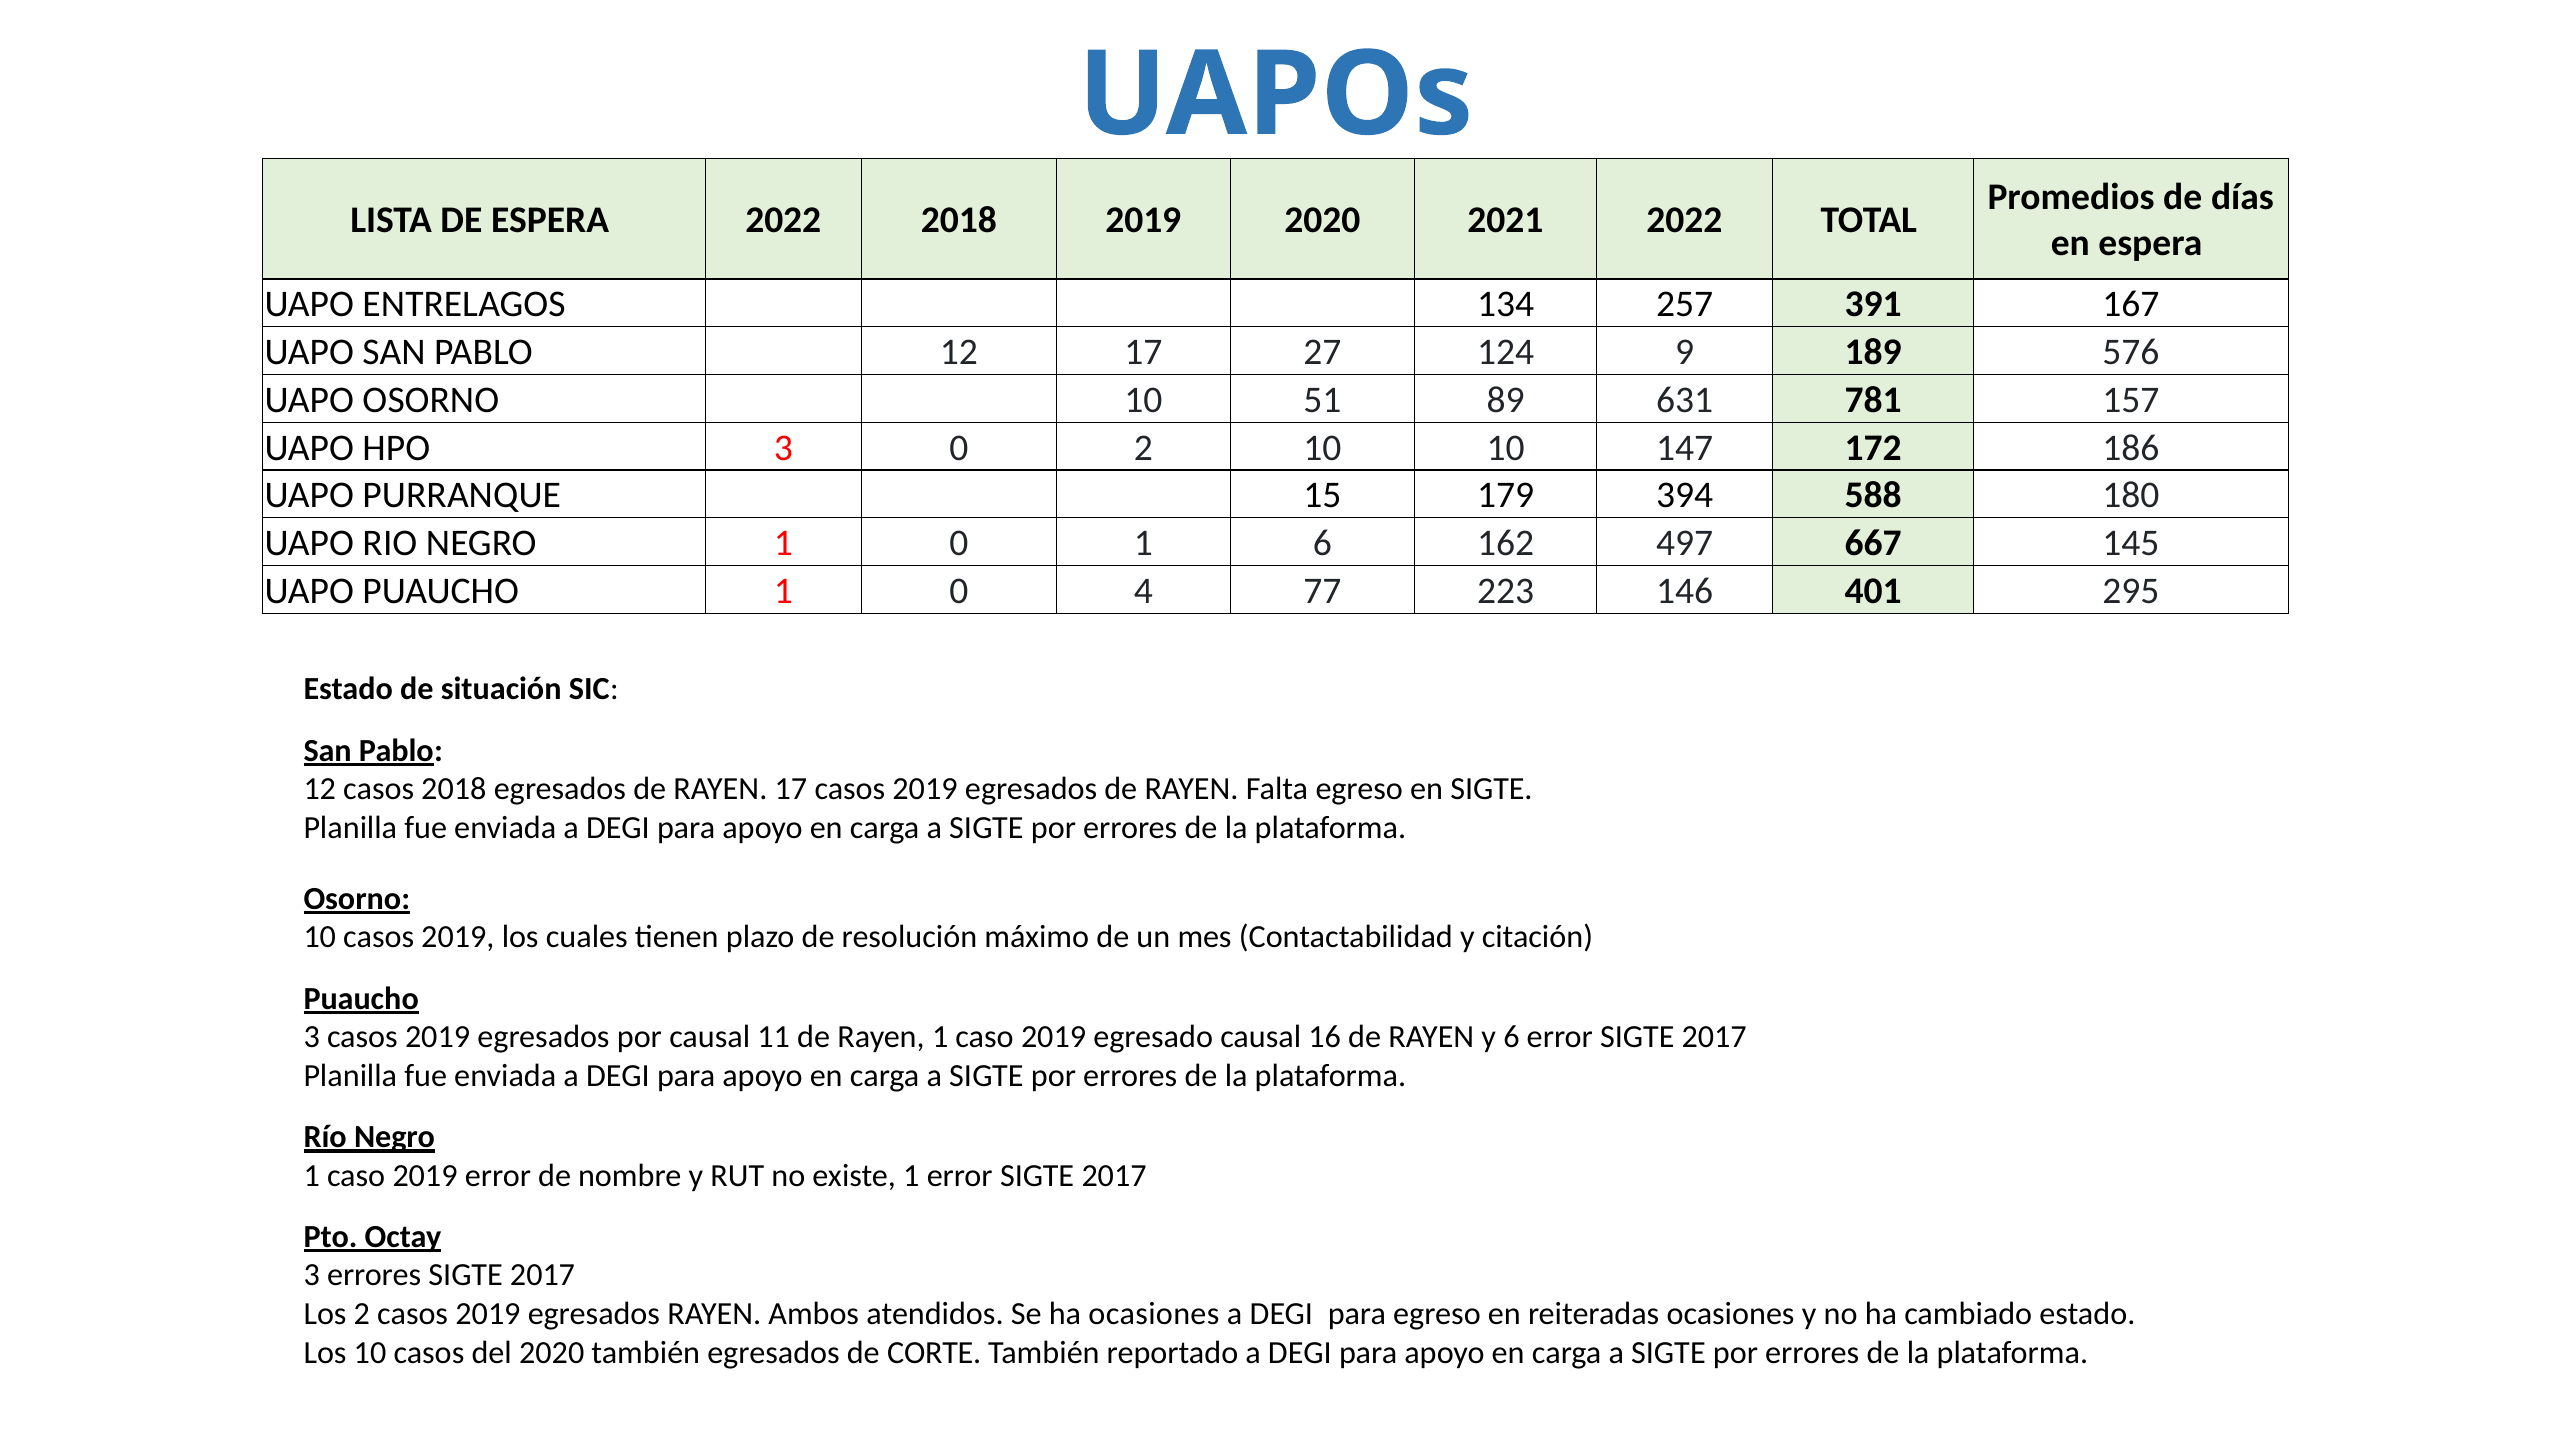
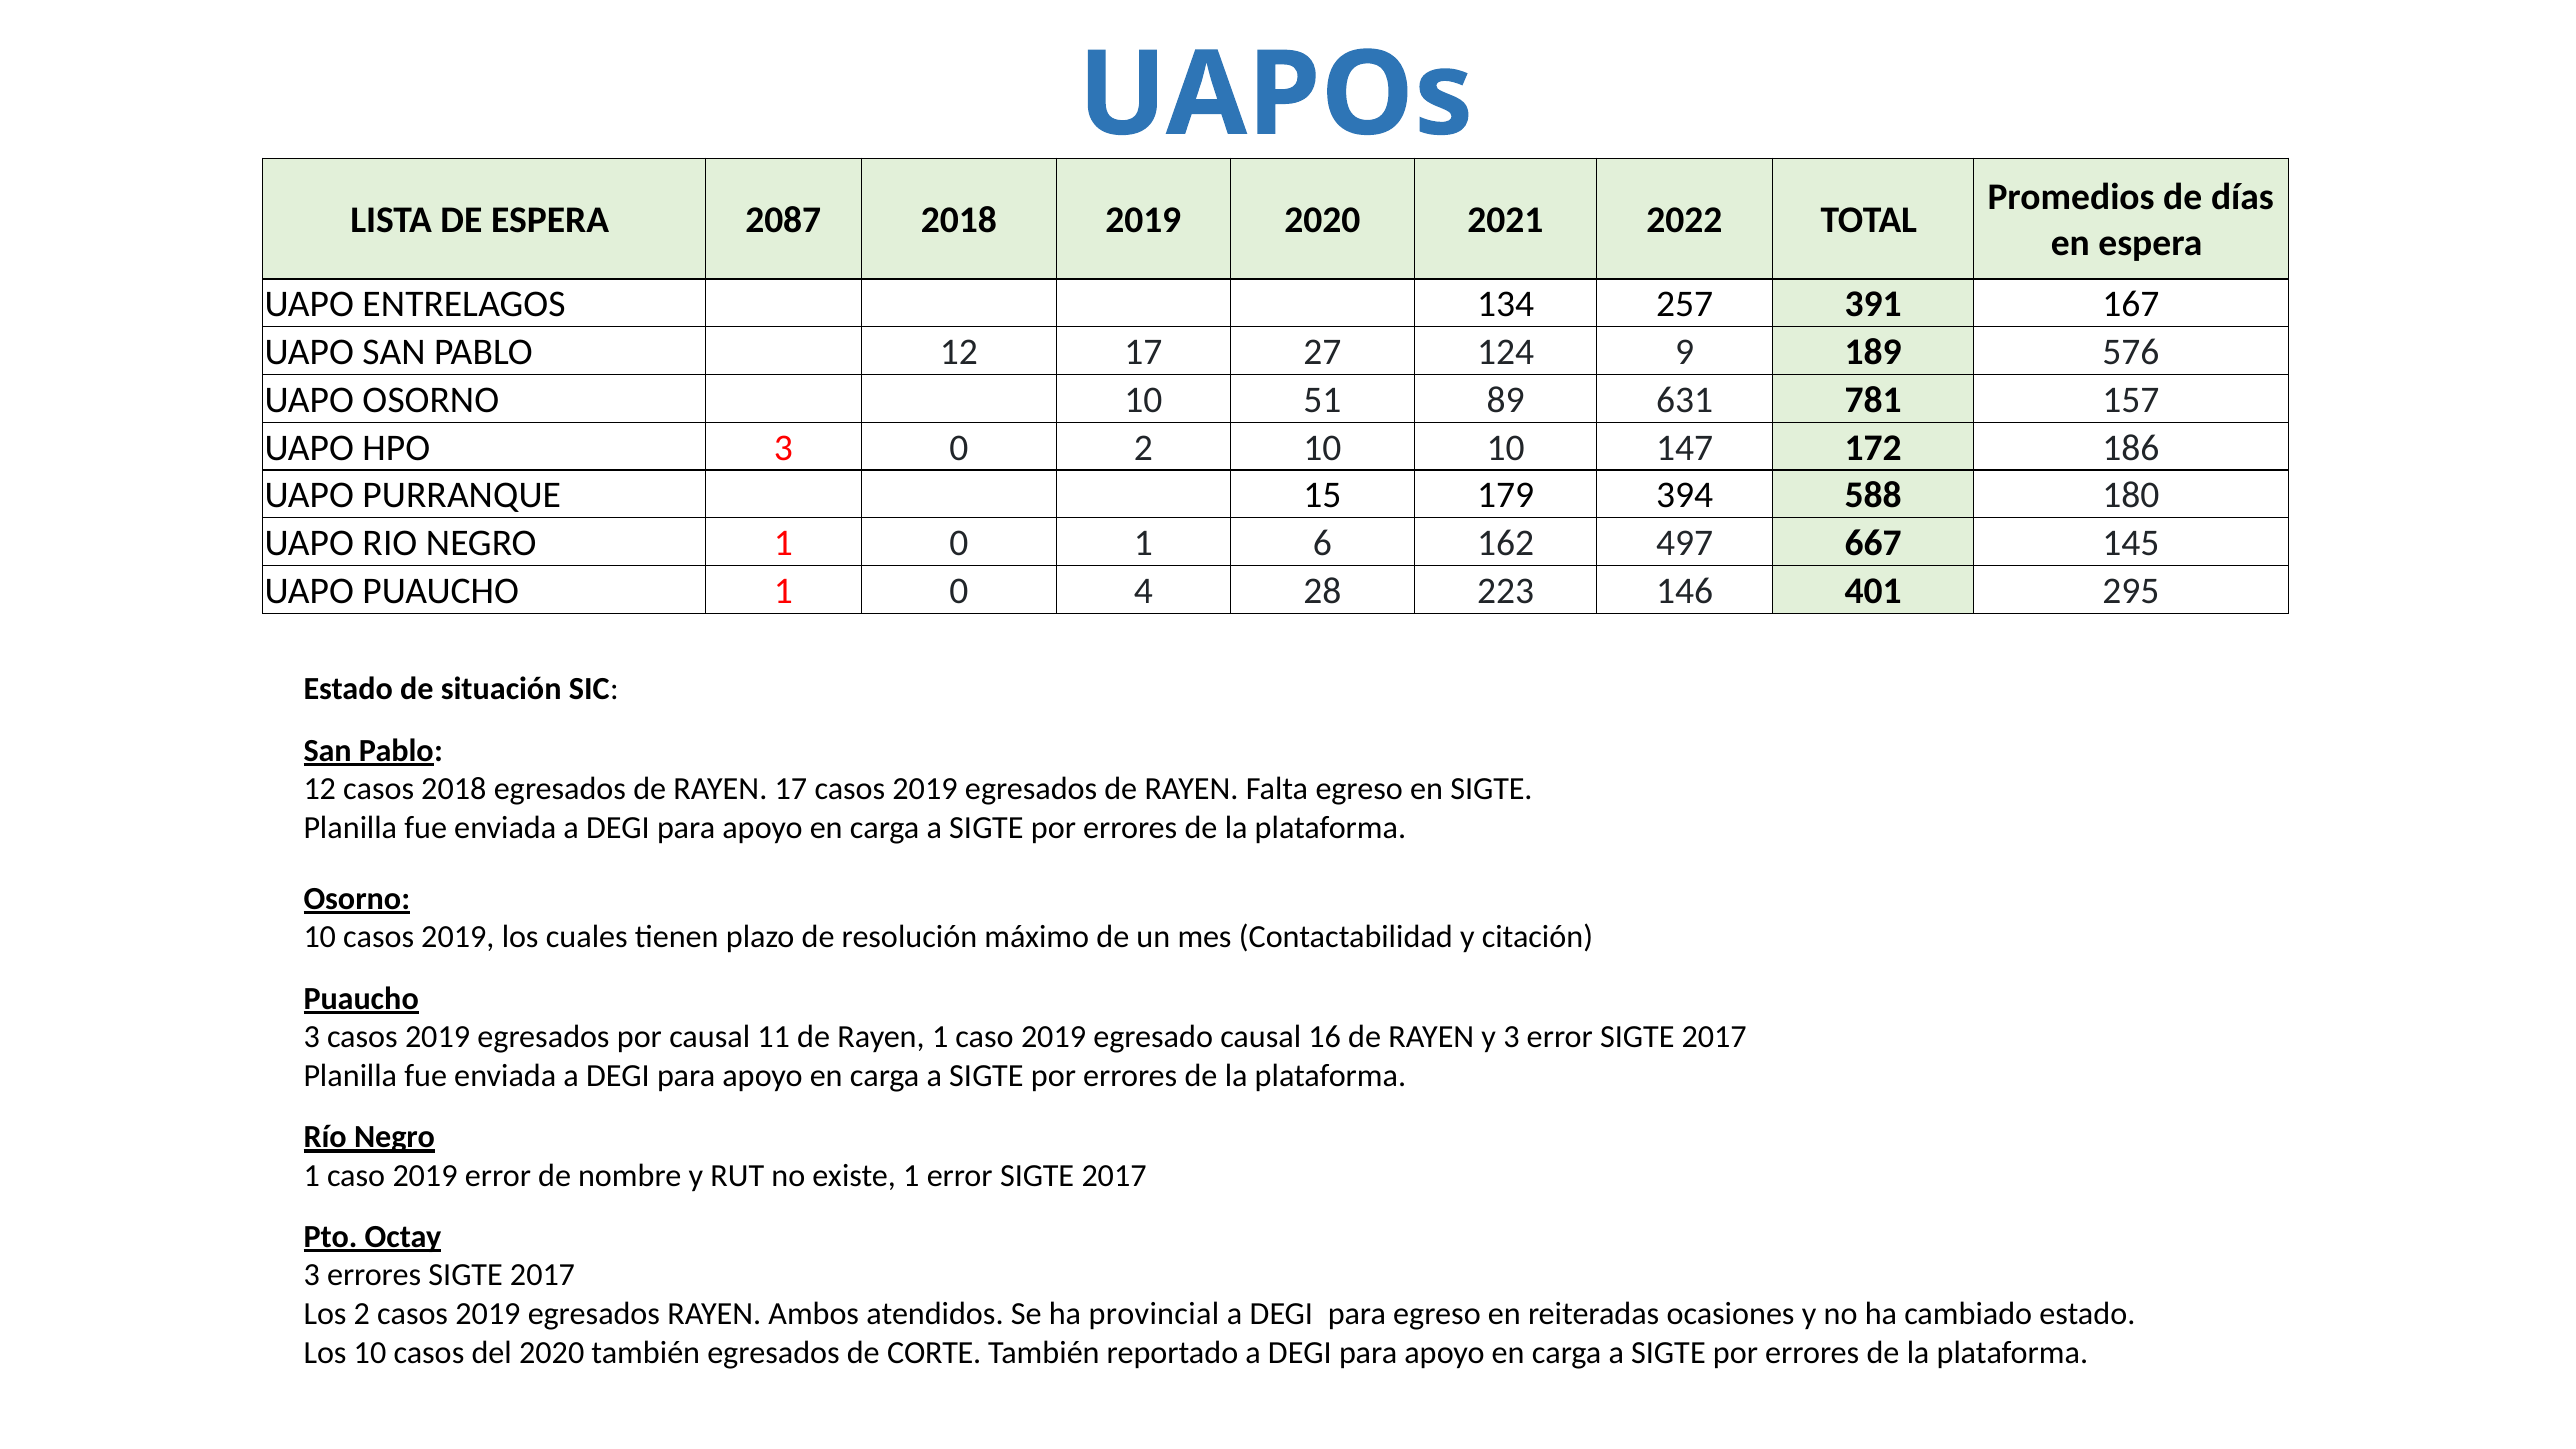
ESPERA 2022: 2022 -> 2087 (783, 220)
77: 77 -> 28 (1322, 591)
y 6: 6 -> 3 (1511, 1037)
ha ocasiones: ocasiones -> provincial (1154, 1314)
